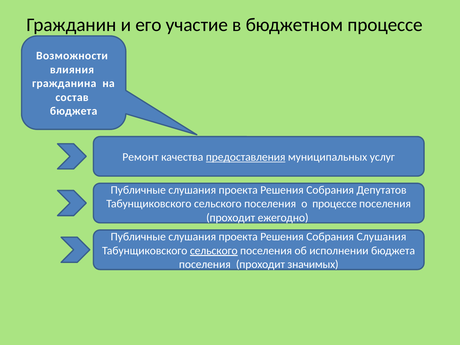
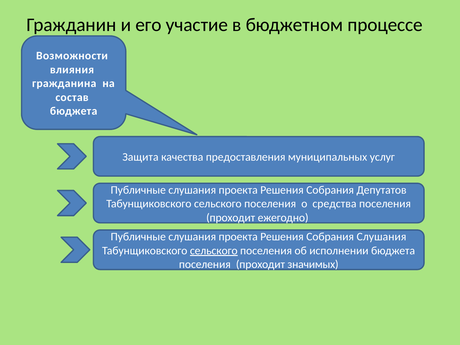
Ремонт: Ремонт -> Защита (140, 157)
предоставления underline: present -> none (246, 157)
о процессе: процессе -> средства (334, 204)
